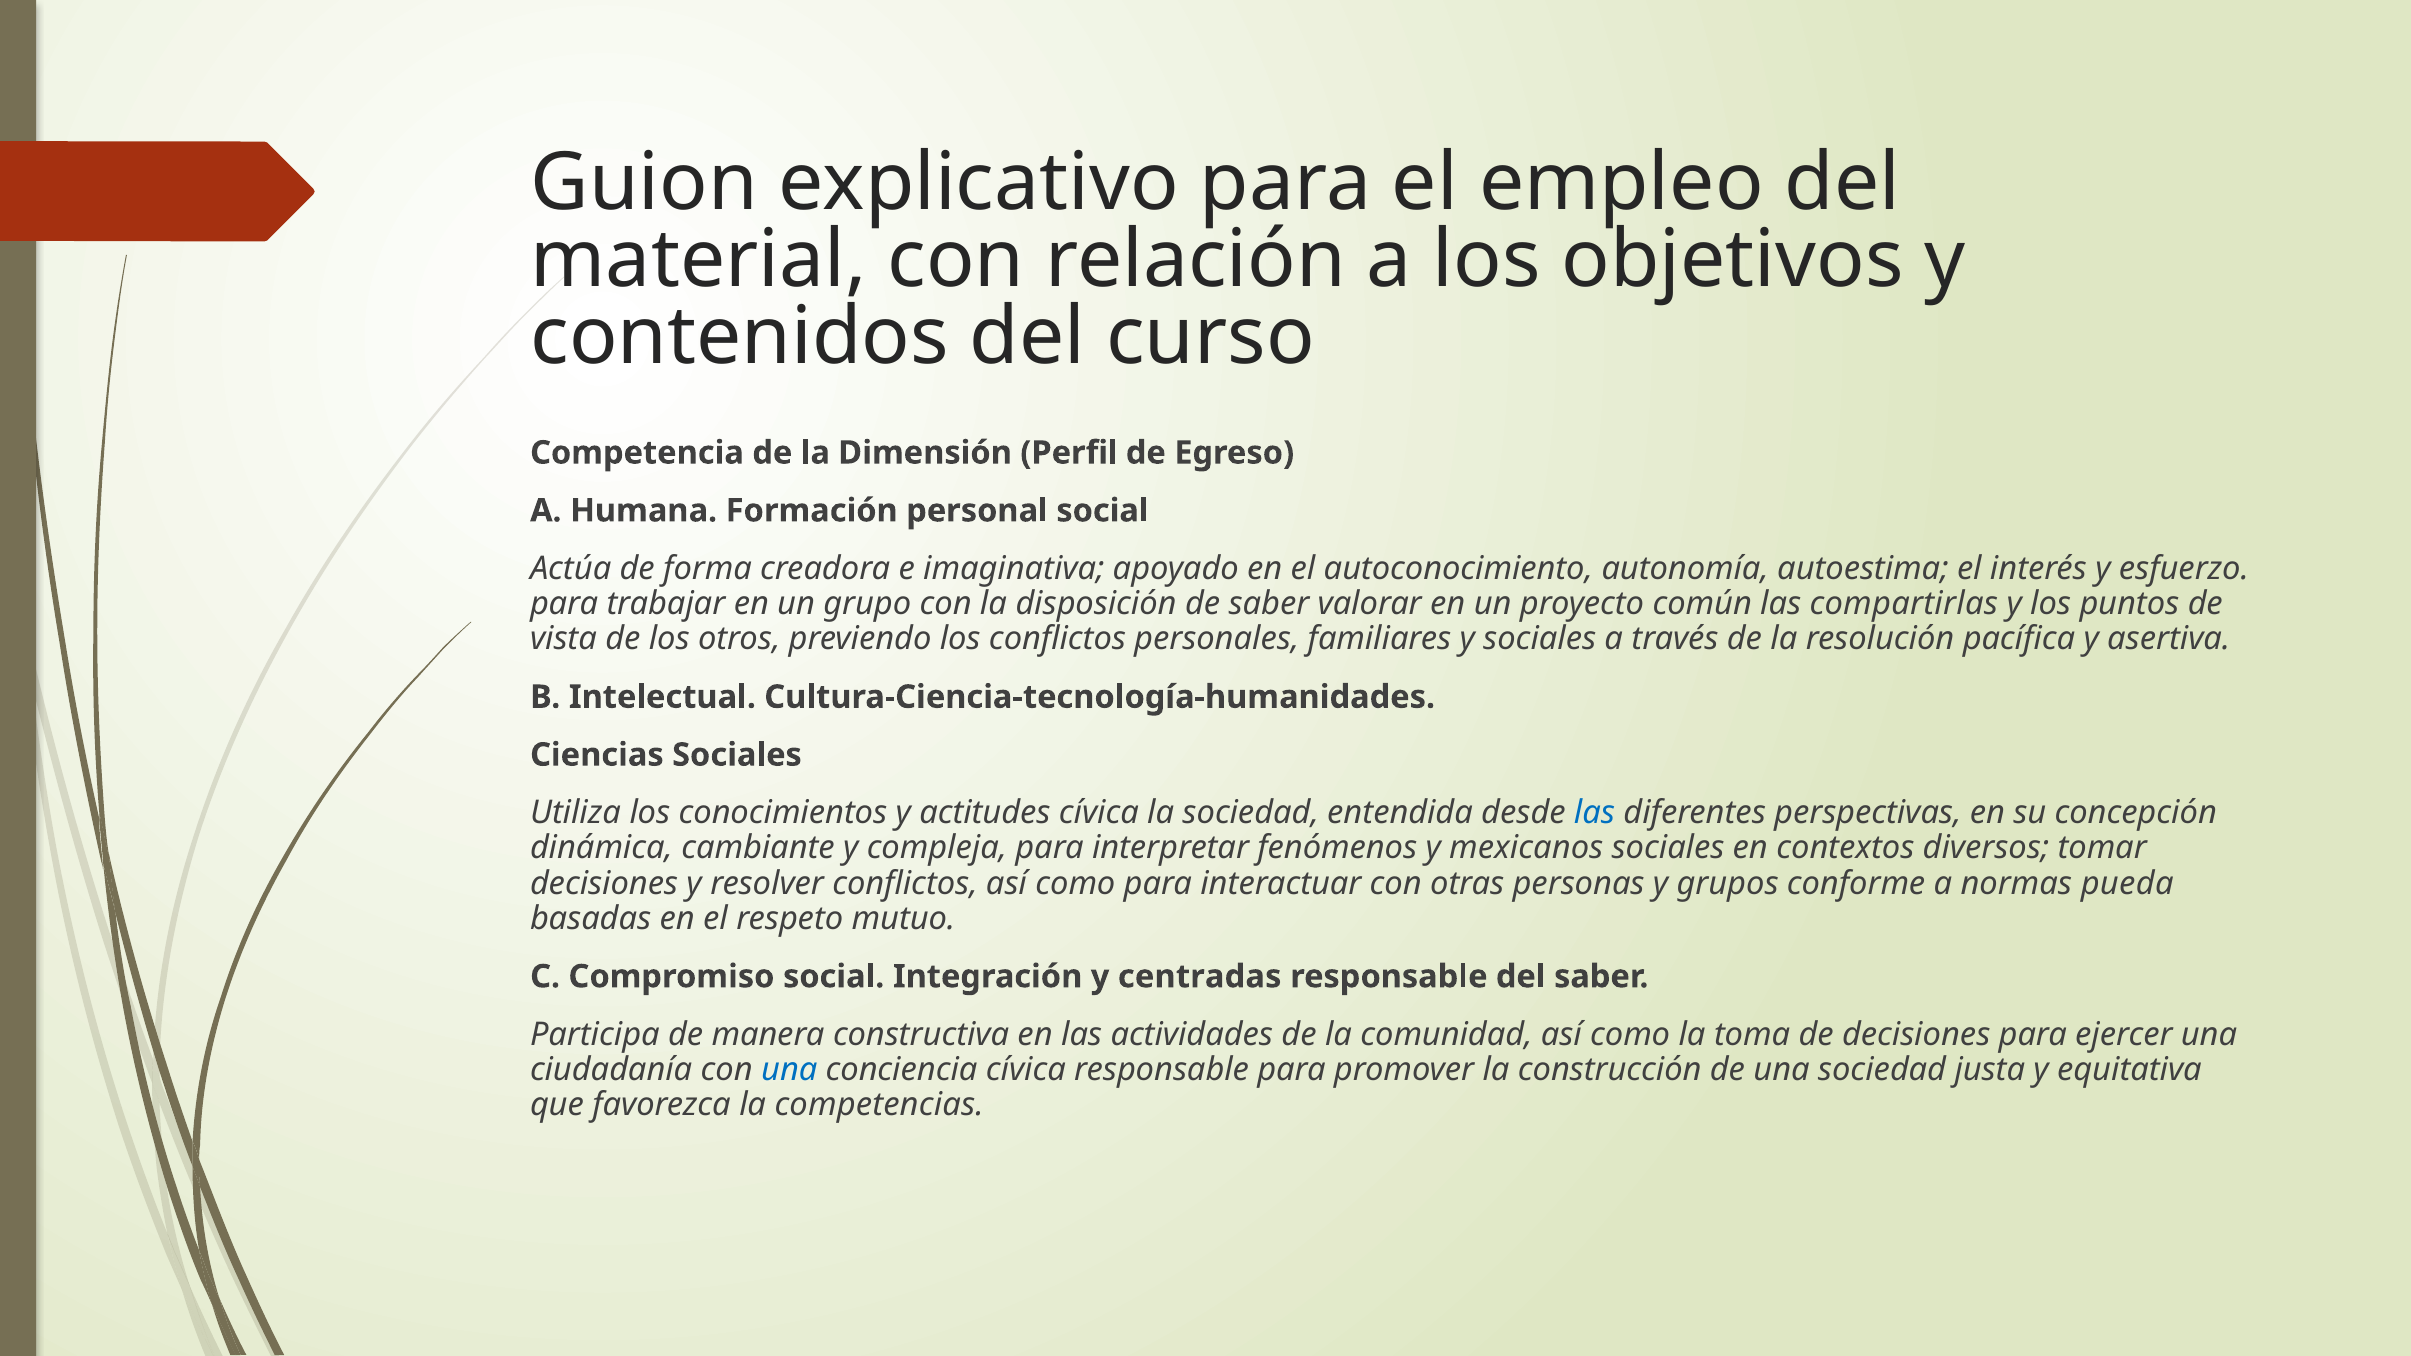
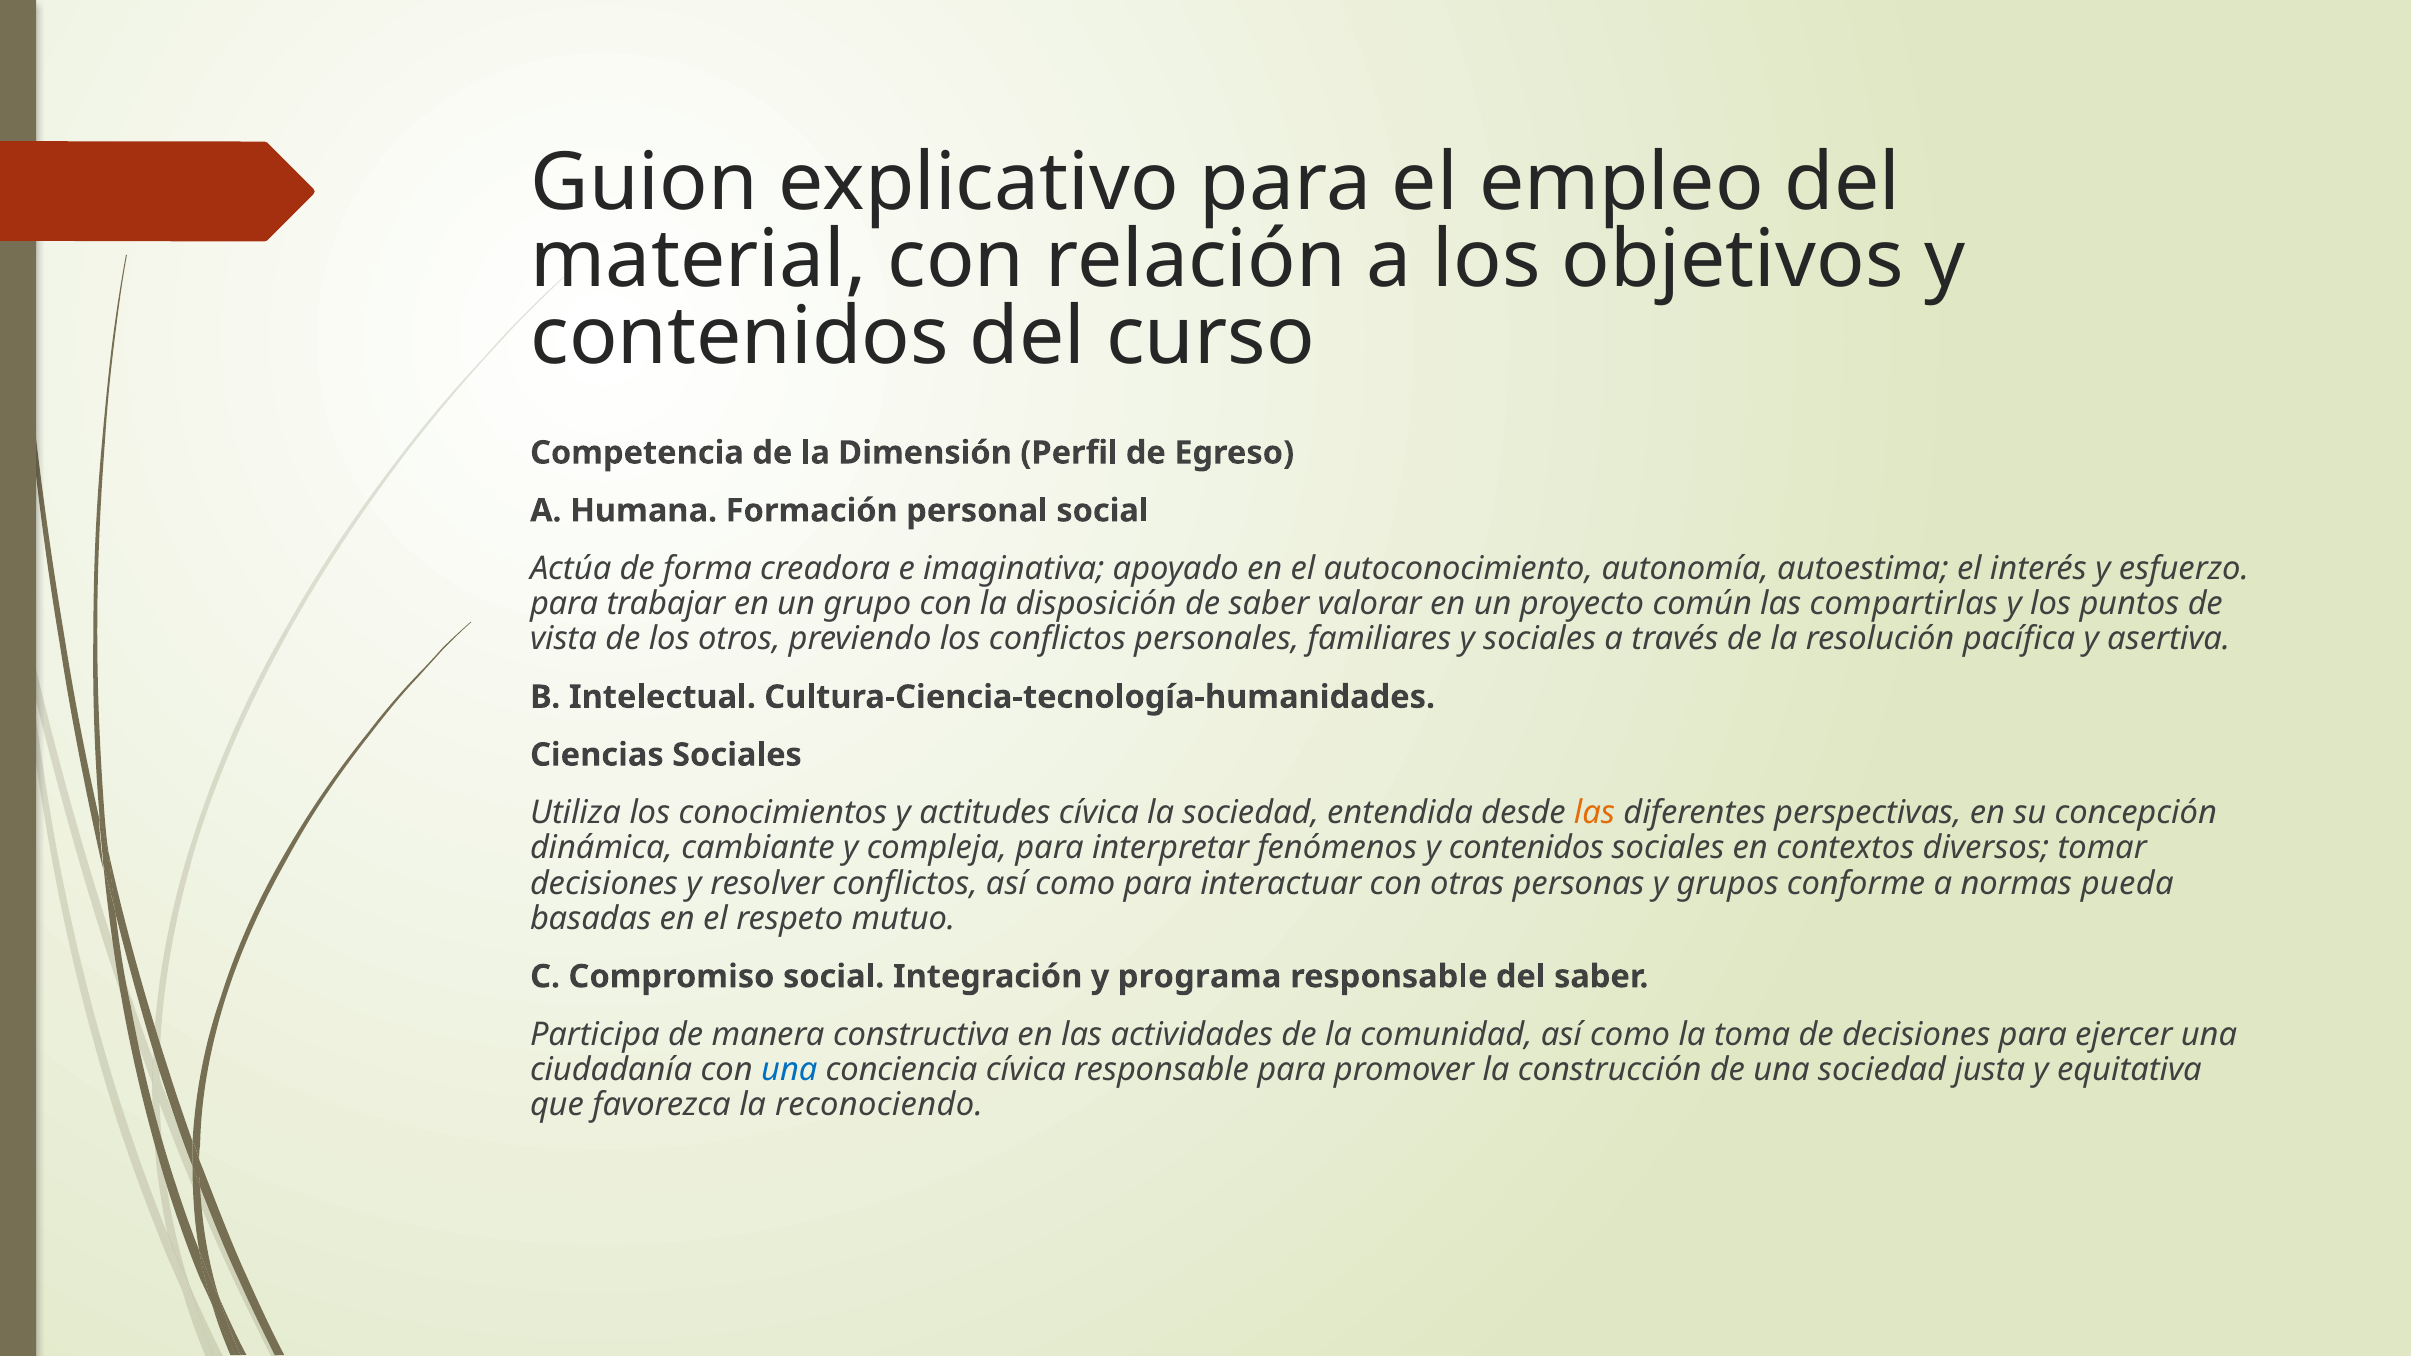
las colour: blue -> orange (1594, 813)
fenómenos y mexicanos: mexicanos -> contenidos (1526, 848)
centradas: centradas -> programa (1200, 977)
competencias: competencias -> reconociendo (879, 1105)
